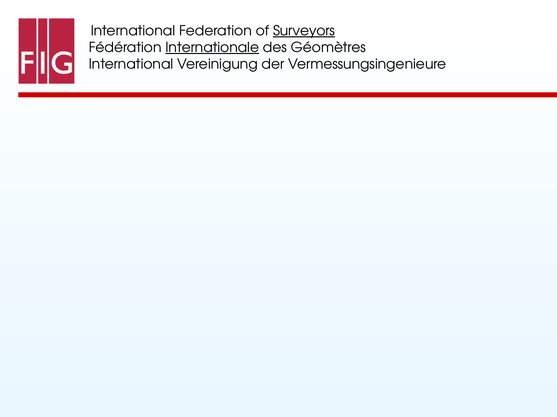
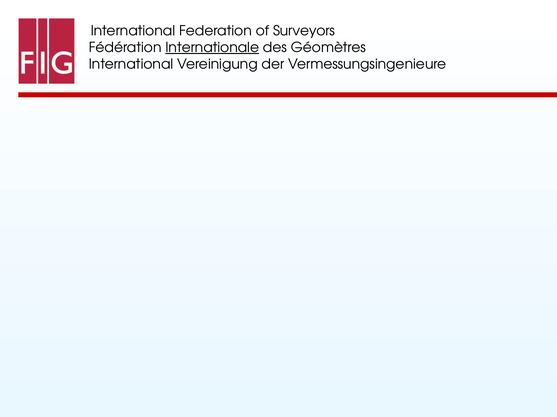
Surveyors underline: present -> none (304, 31)
